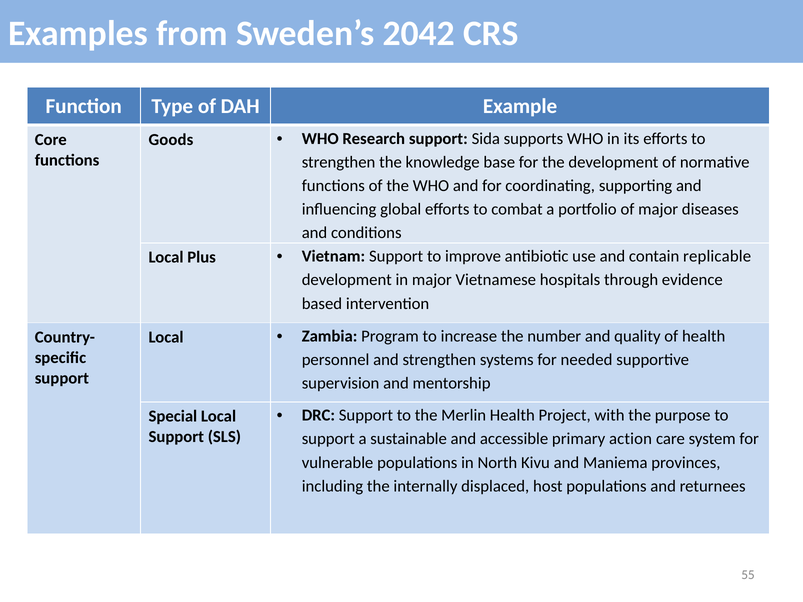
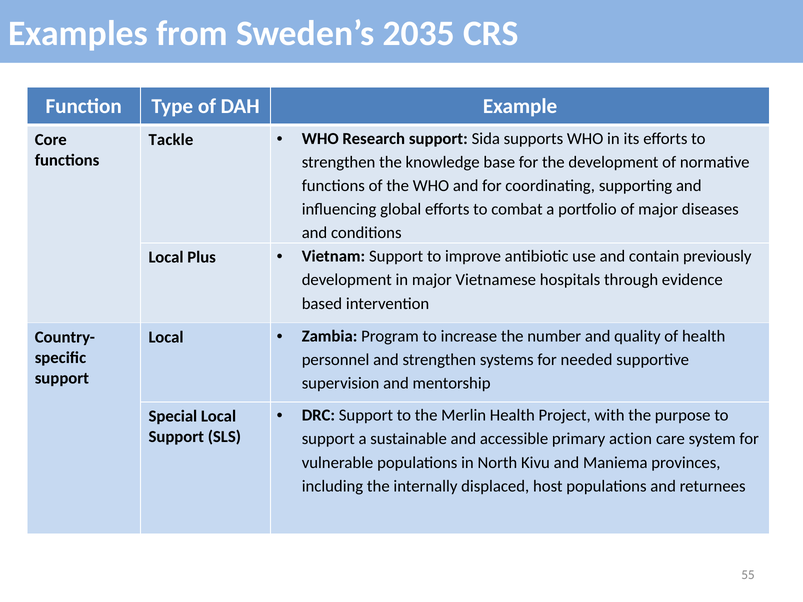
2042: 2042 -> 2035 (419, 34)
Goods: Goods -> Tackle (171, 140)
replicable: replicable -> previously (717, 257)
